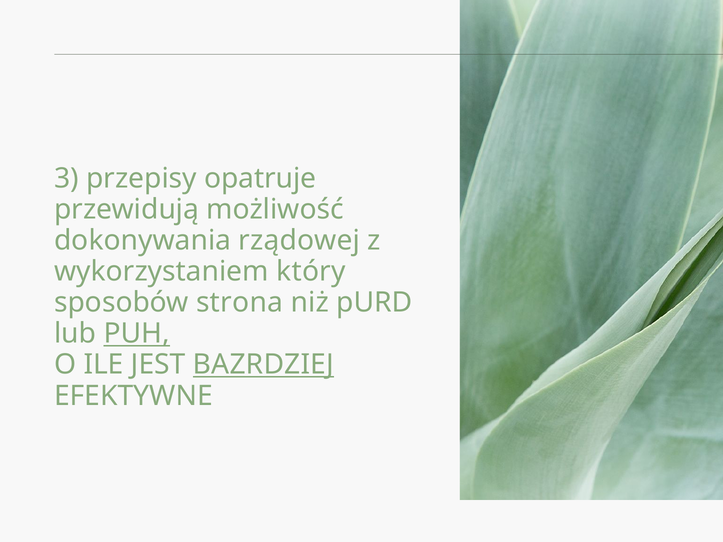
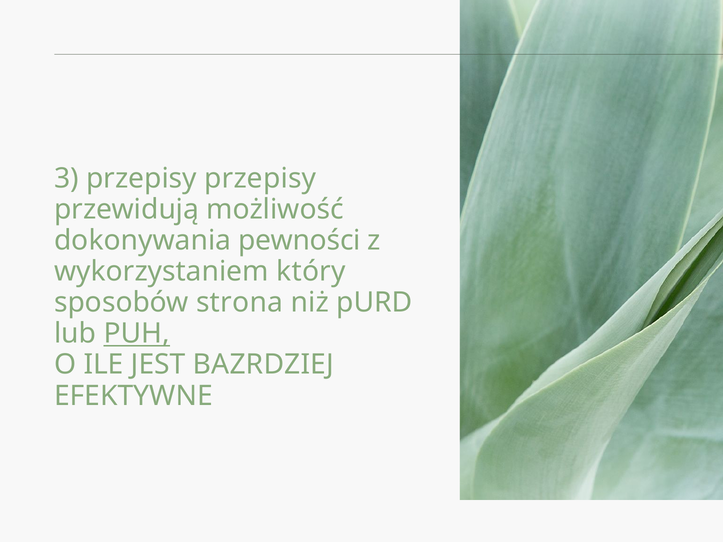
przepisy opatruje: opatruje -> przepisy (260, 178)
rządowej: rządowej -> pewności (299, 241)
BAZRDZIEJ underline: present -> none (263, 365)
